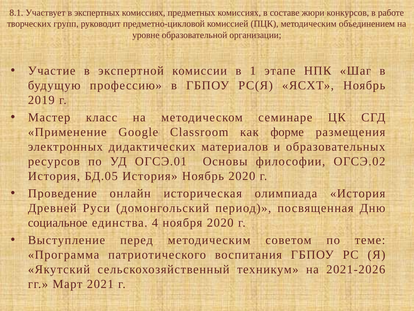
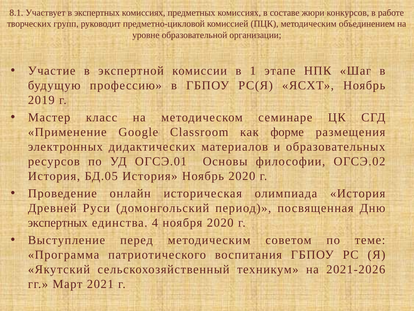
социальное: социальное -> экспертных (58, 222)
